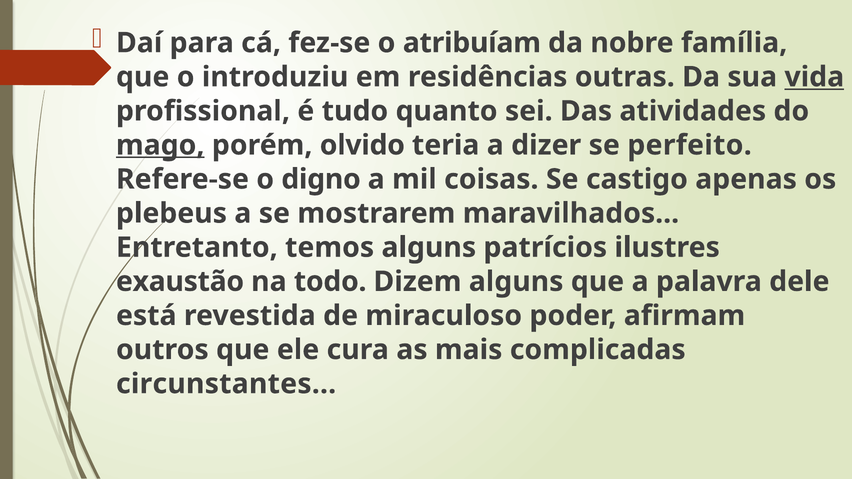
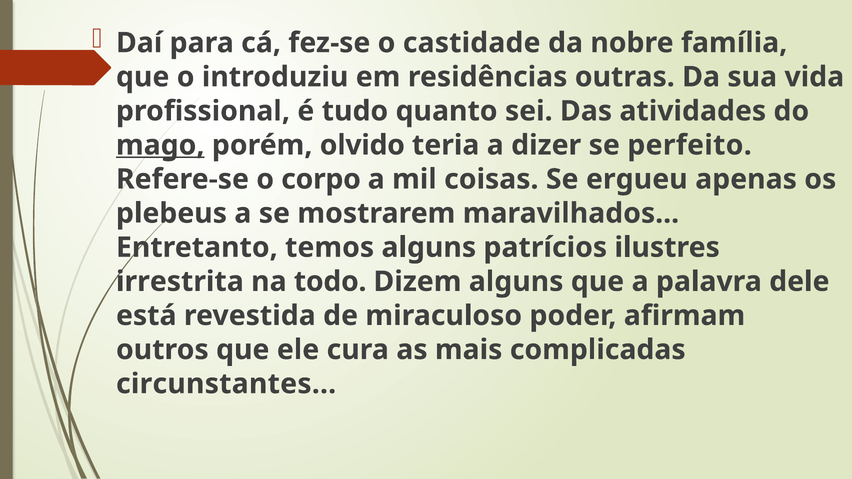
atribuíam: atribuíam -> castidade (472, 43)
vida underline: present -> none (814, 77)
digno: digno -> corpo (321, 179)
castigo: castigo -> ergueu (637, 179)
exaustão: exaustão -> irrestrita (180, 282)
